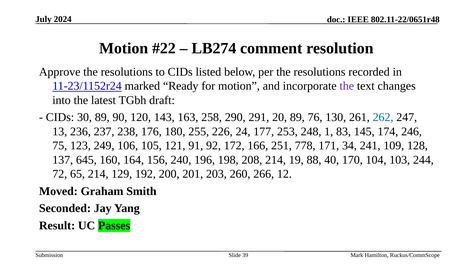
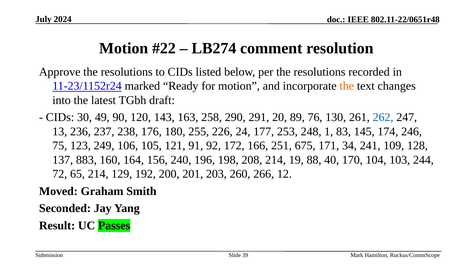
the colour: purple -> orange (347, 86)
30 89: 89 -> 49 (102, 117)
778: 778 -> 675 (305, 146)
645: 645 -> 883 (86, 160)
